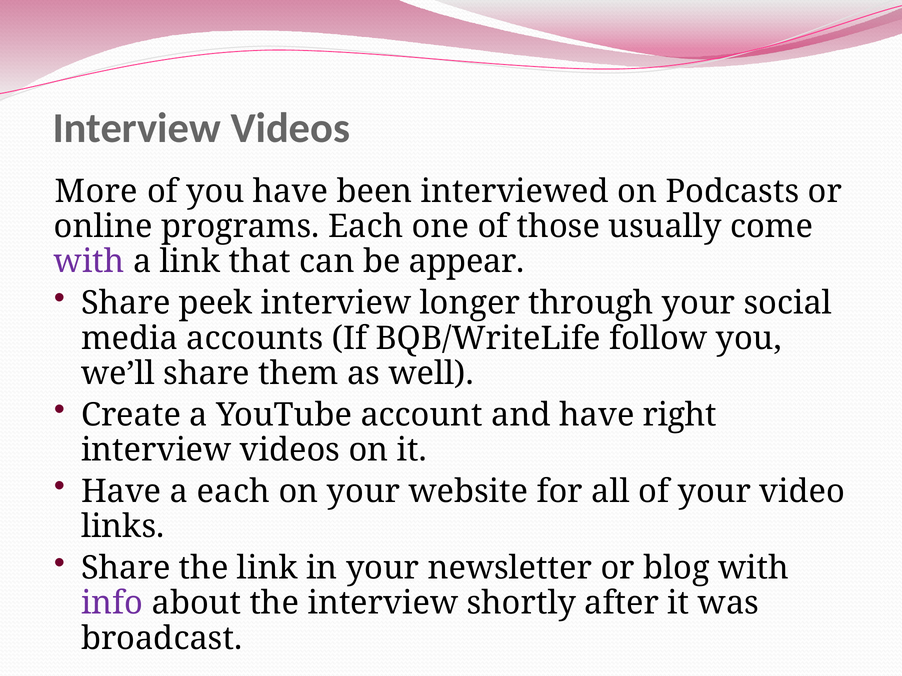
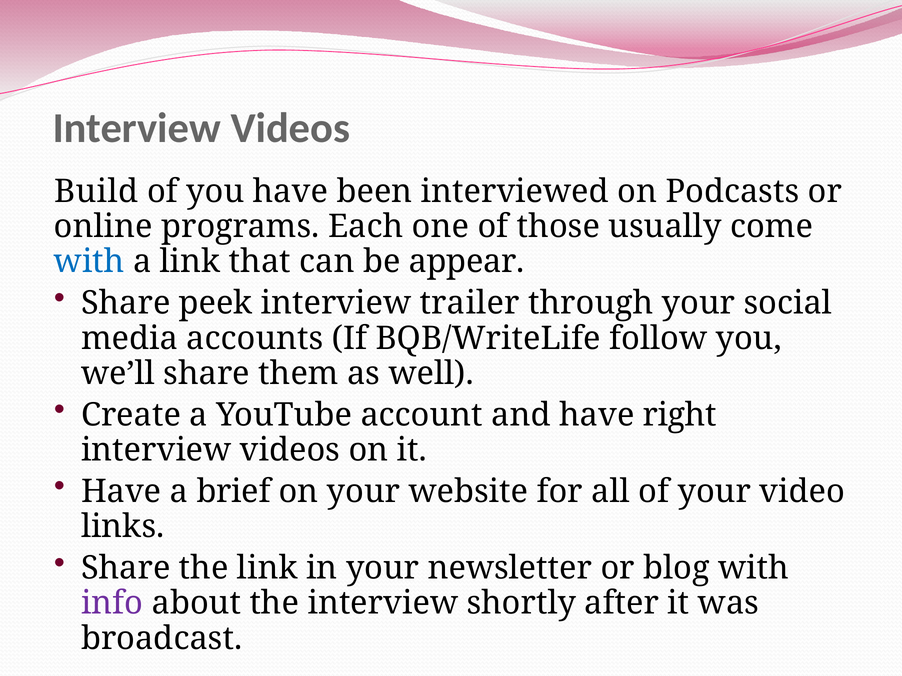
More: More -> Build (96, 192)
with colour: purple -> blue (89, 262)
longer: longer -> trailer (470, 303)
a each: each -> brief (234, 492)
